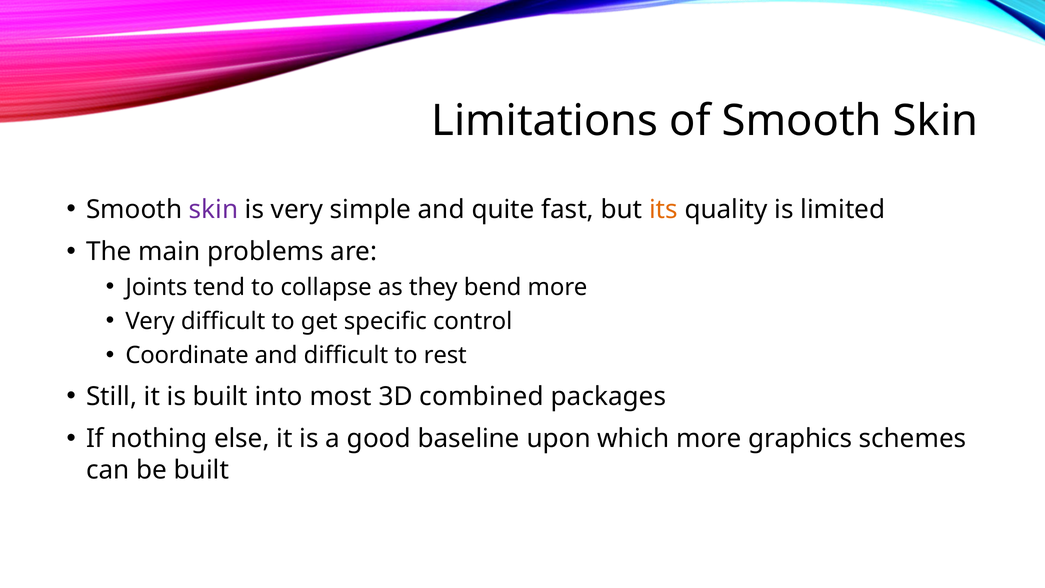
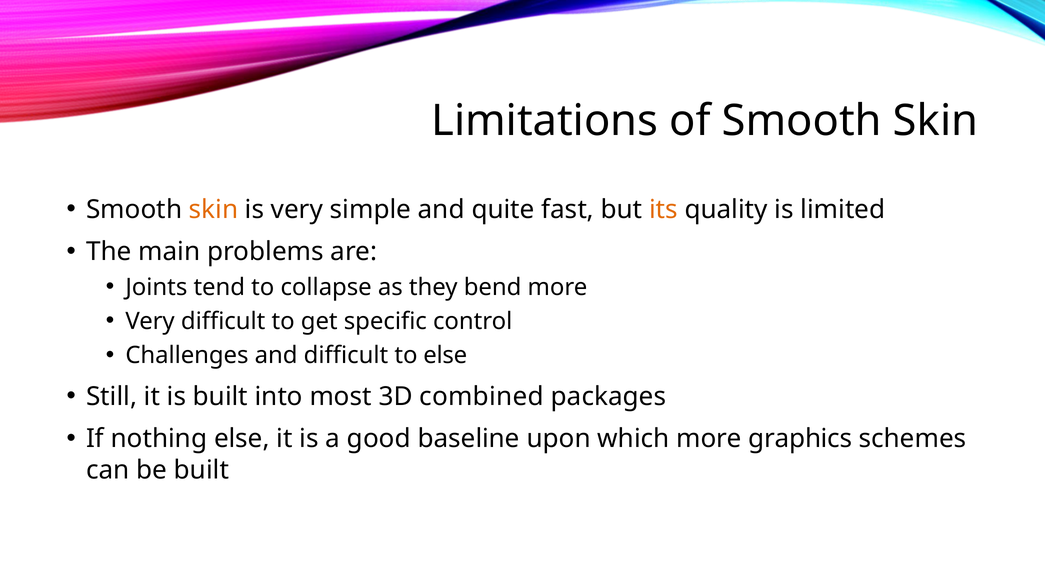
skin colour: purple -> orange (214, 210)
Coordinate: Coordinate -> Challenges (187, 355)
to rest: rest -> else (445, 355)
